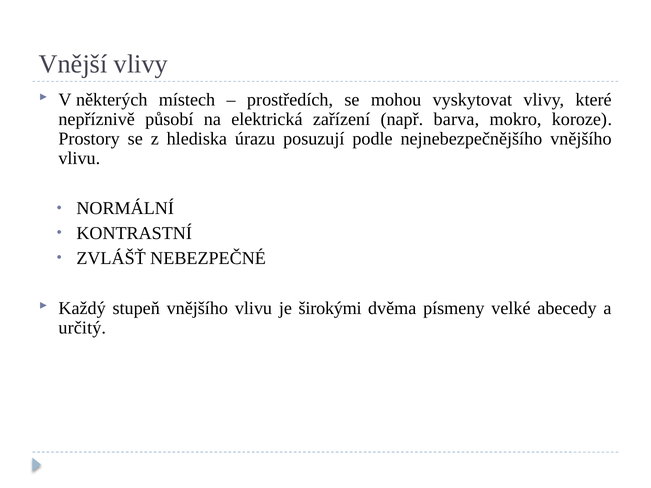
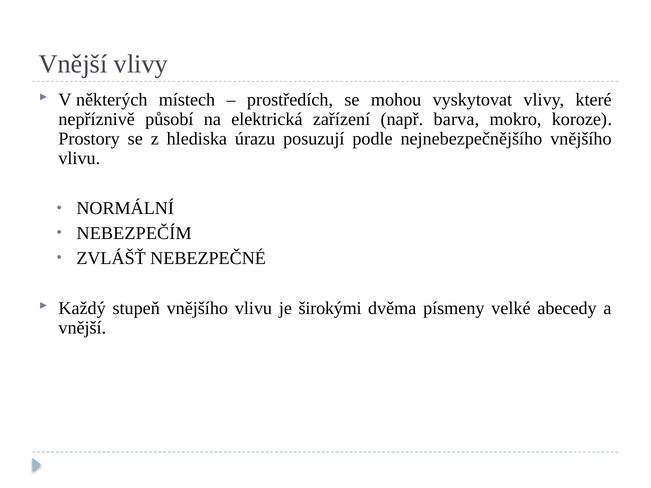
KONTRASTNÍ: KONTRASTNÍ -> NEBEZPEČÍM (134, 233)
určitý: určitý -> vnější (82, 328)
